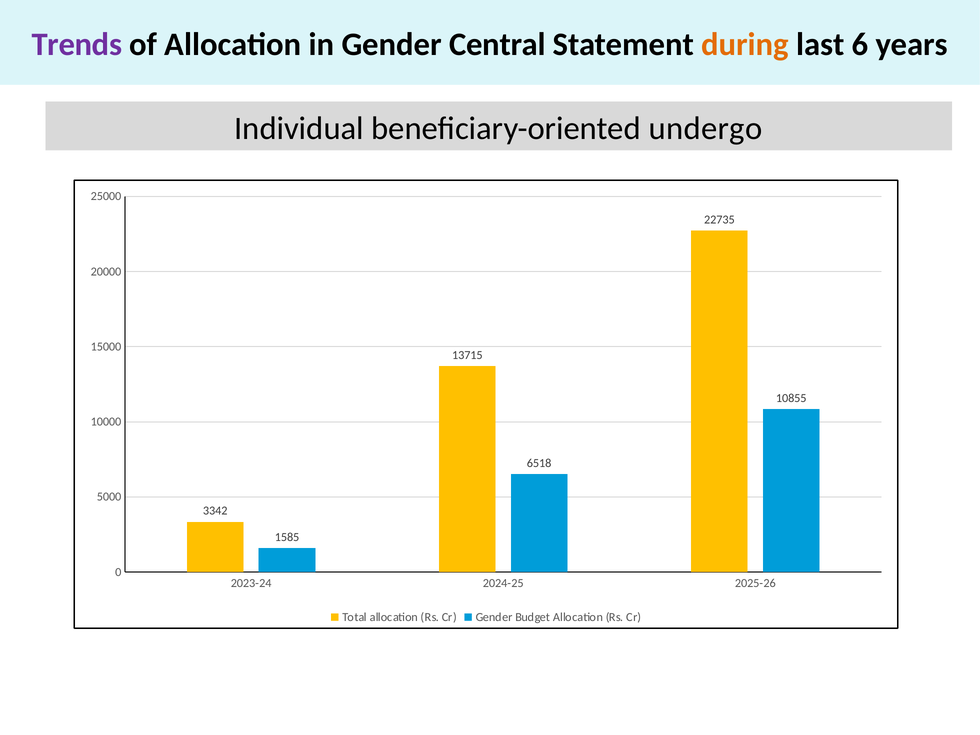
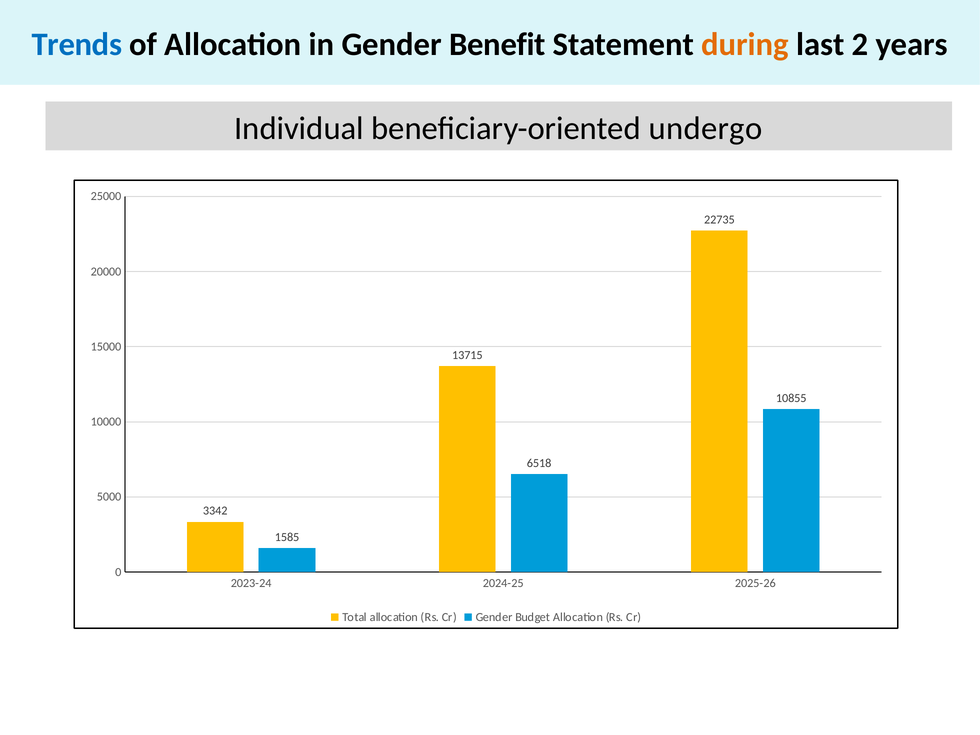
Trends colour: purple -> blue (77, 45)
Central: Central -> Benefit (497, 45)
6: 6 -> 2 (860, 45)
